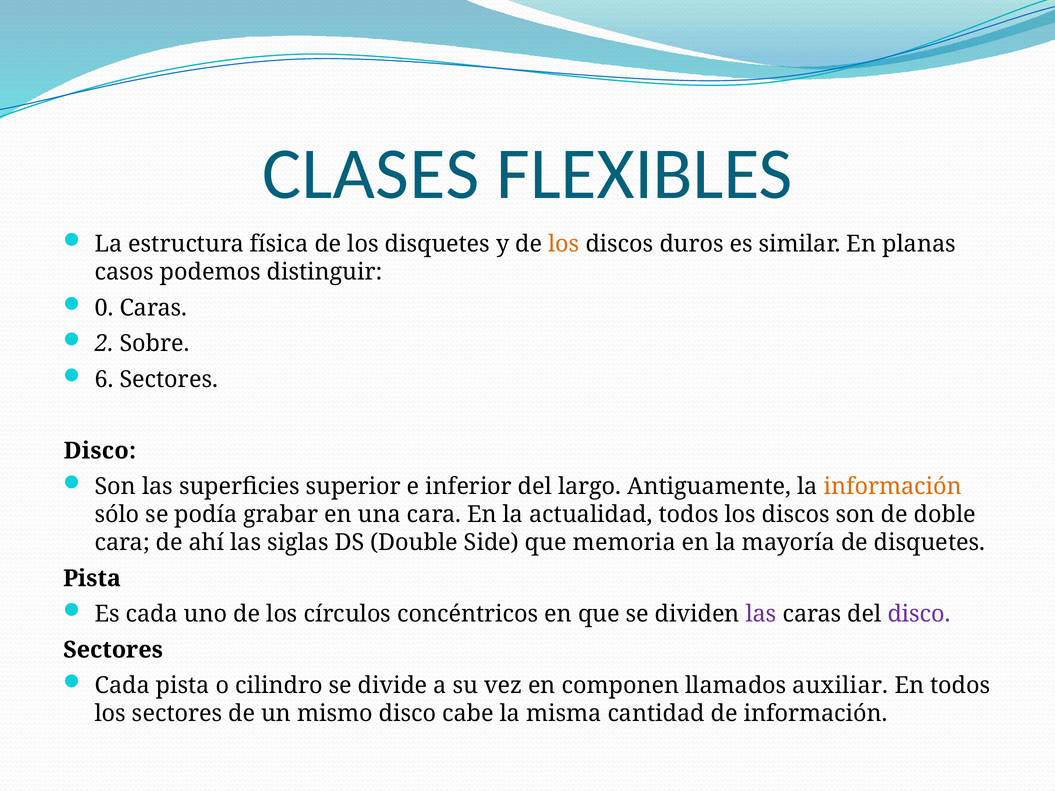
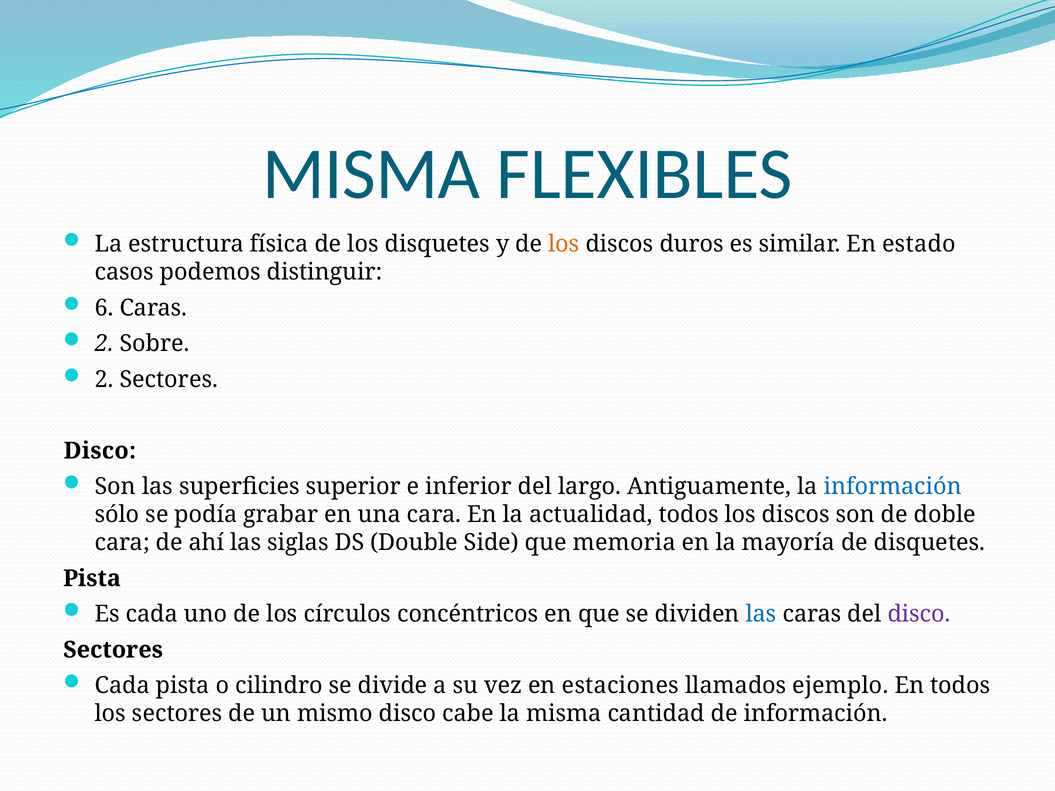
CLASES: CLASES -> MISMA (371, 174)
planas: planas -> estado (919, 244)
0: 0 -> 6 (104, 308)
6: 6 -> 2 (104, 379)
información colour: orange -> blue (893, 487)
las colour: purple -> blue (761, 614)
componen: componen -> estaciones (620, 686)
auxiliar: auxiliar -> ejemplo (840, 686)
